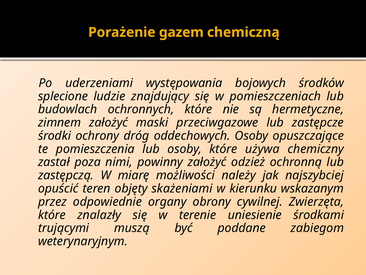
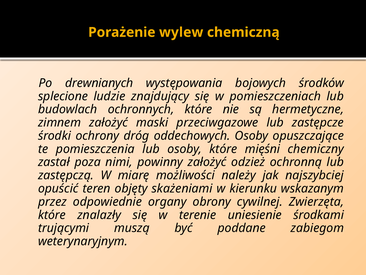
gazem: gazem -> wylew (181, 32)
uderzeniami: uderzeniami -> drewnianych (99, 83)
używa: używa -> mięśni (262, 149)
